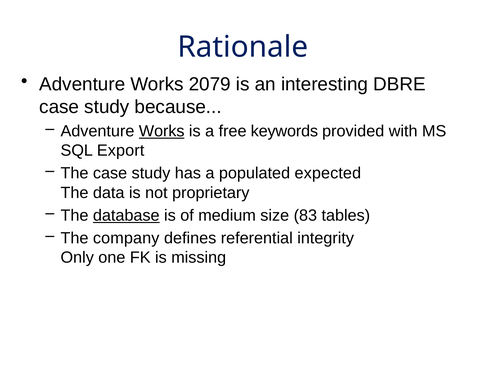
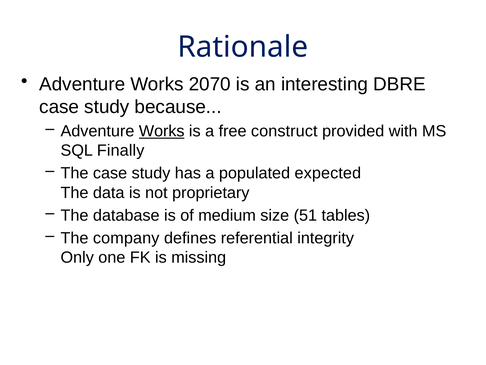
2079: 2079 -> 2070 (210, 84)
keywords: keywords -> construct (284, 131)
Export: Export -> Finally (121, 150)
database underline: present -> none (126, 215)
83: 83 -> 51 (305, 215)
